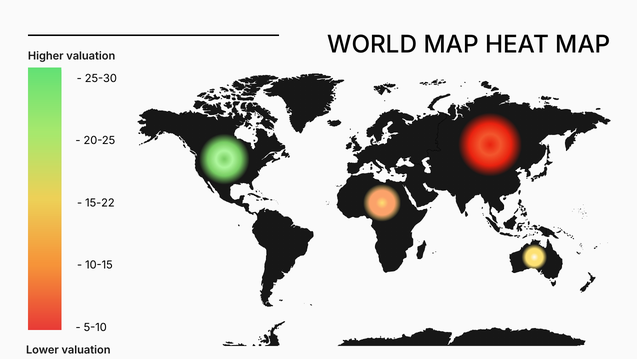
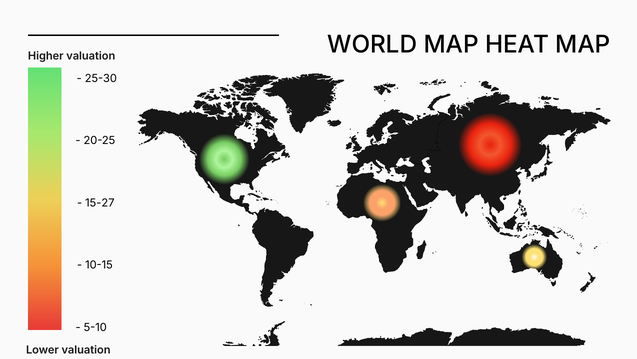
15-22: 15-22 -> 15-27 (100, 203)
